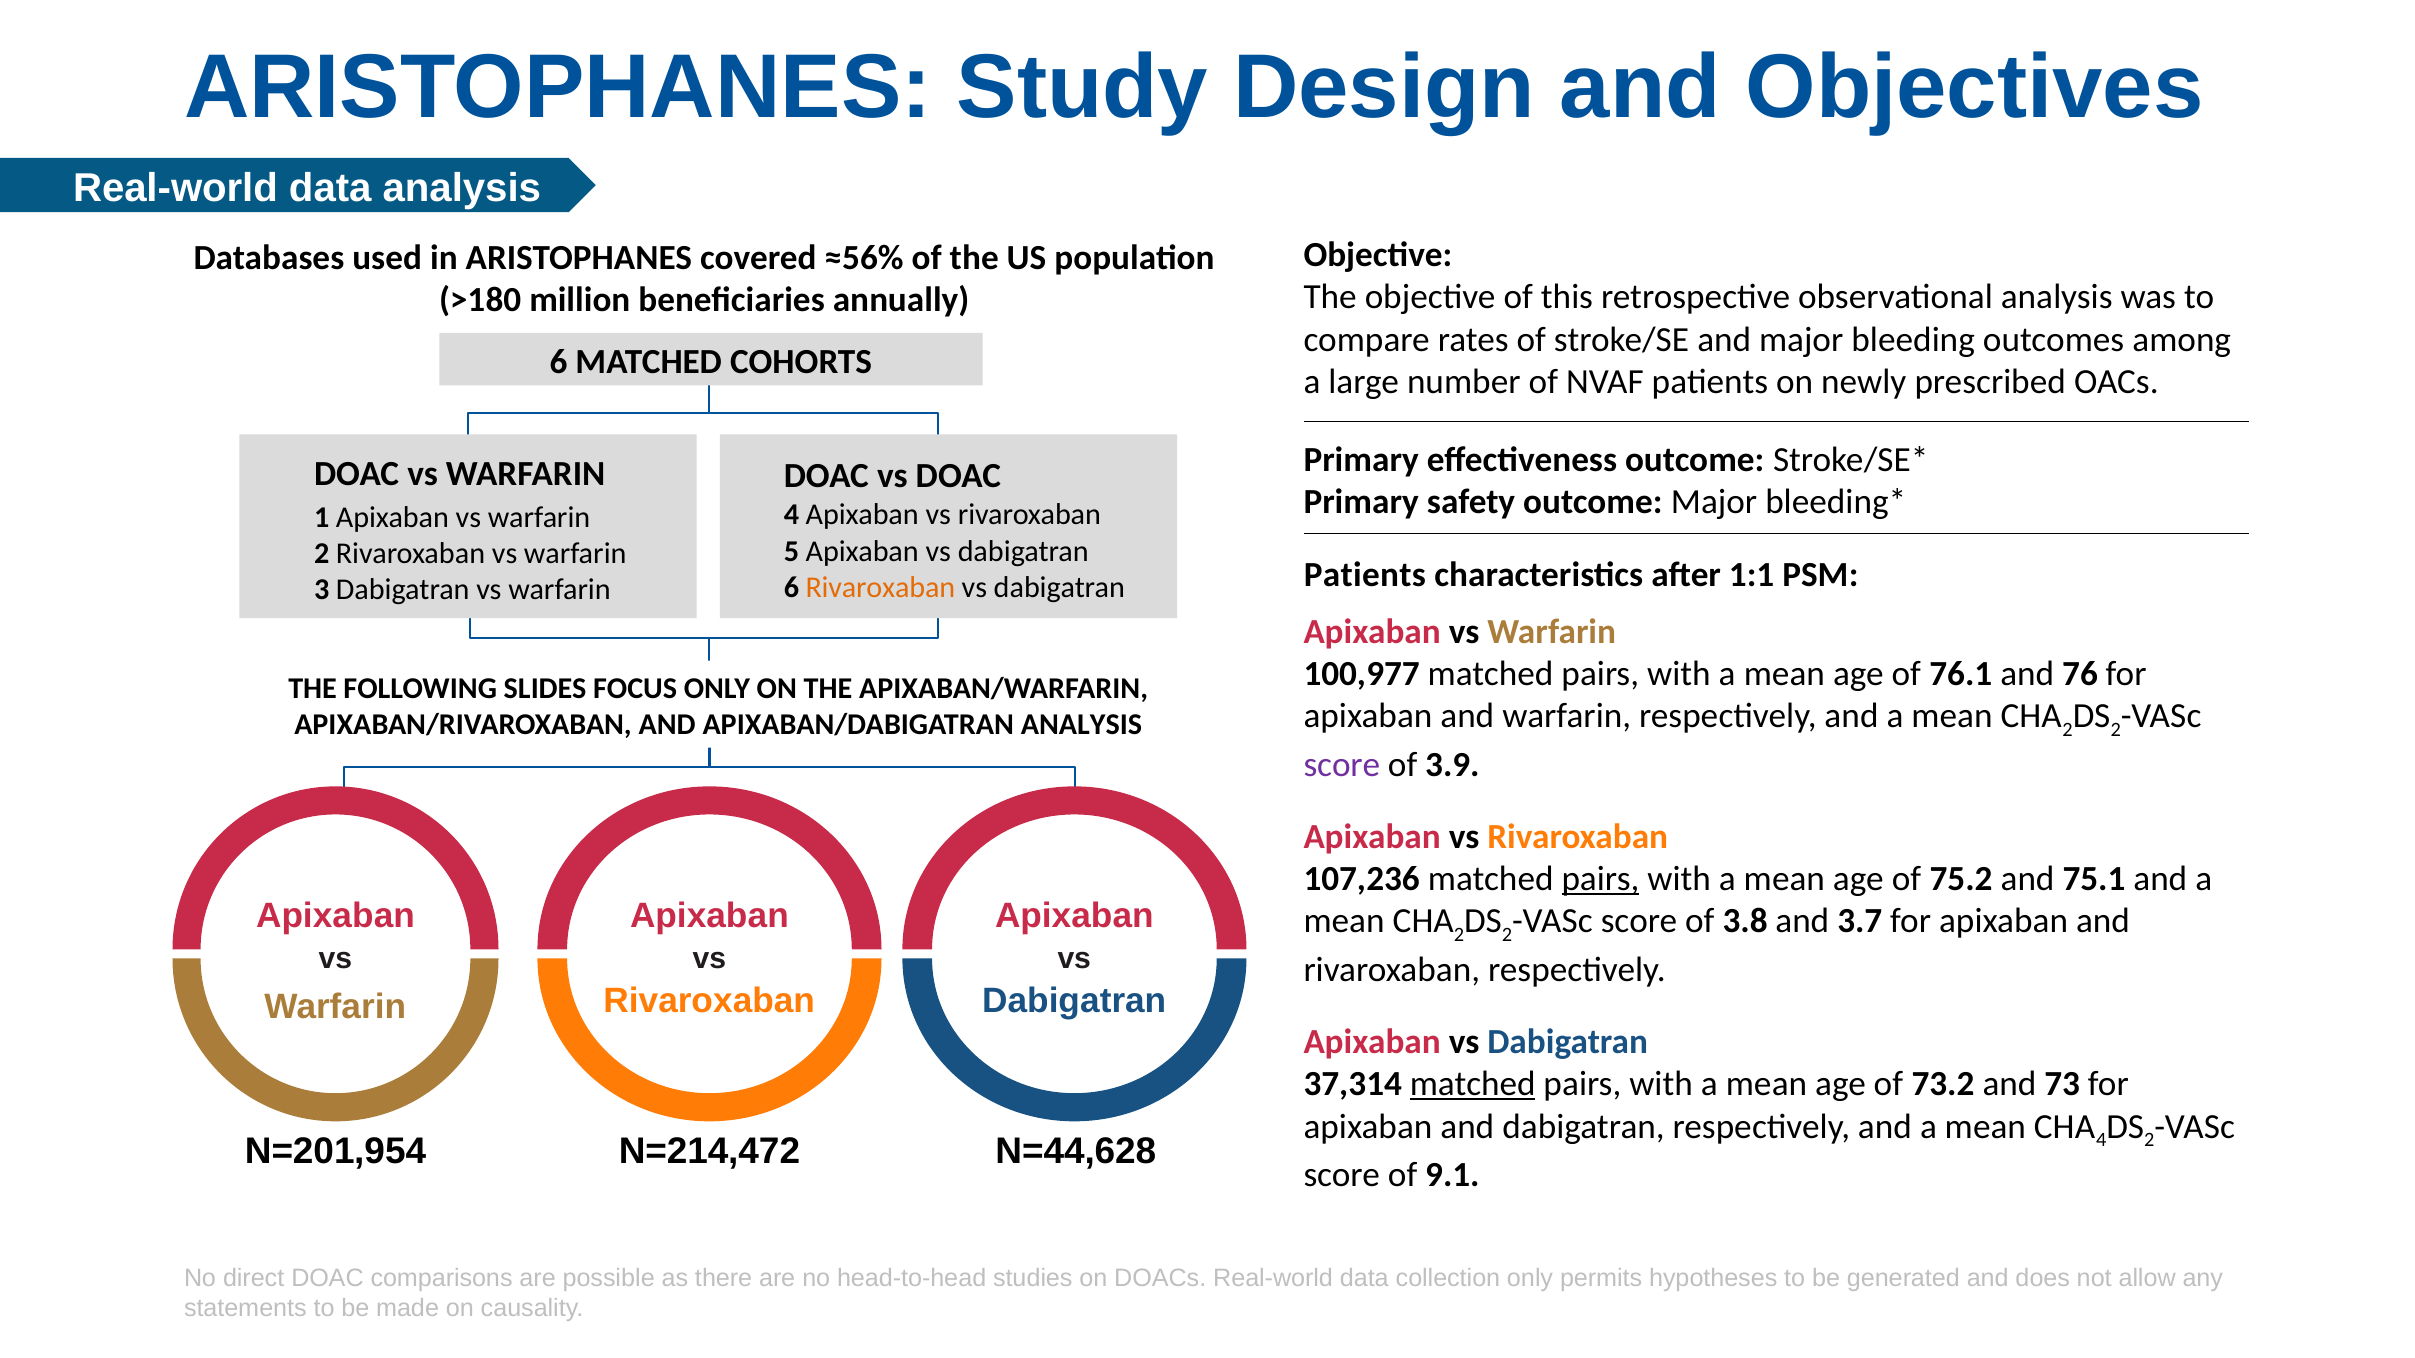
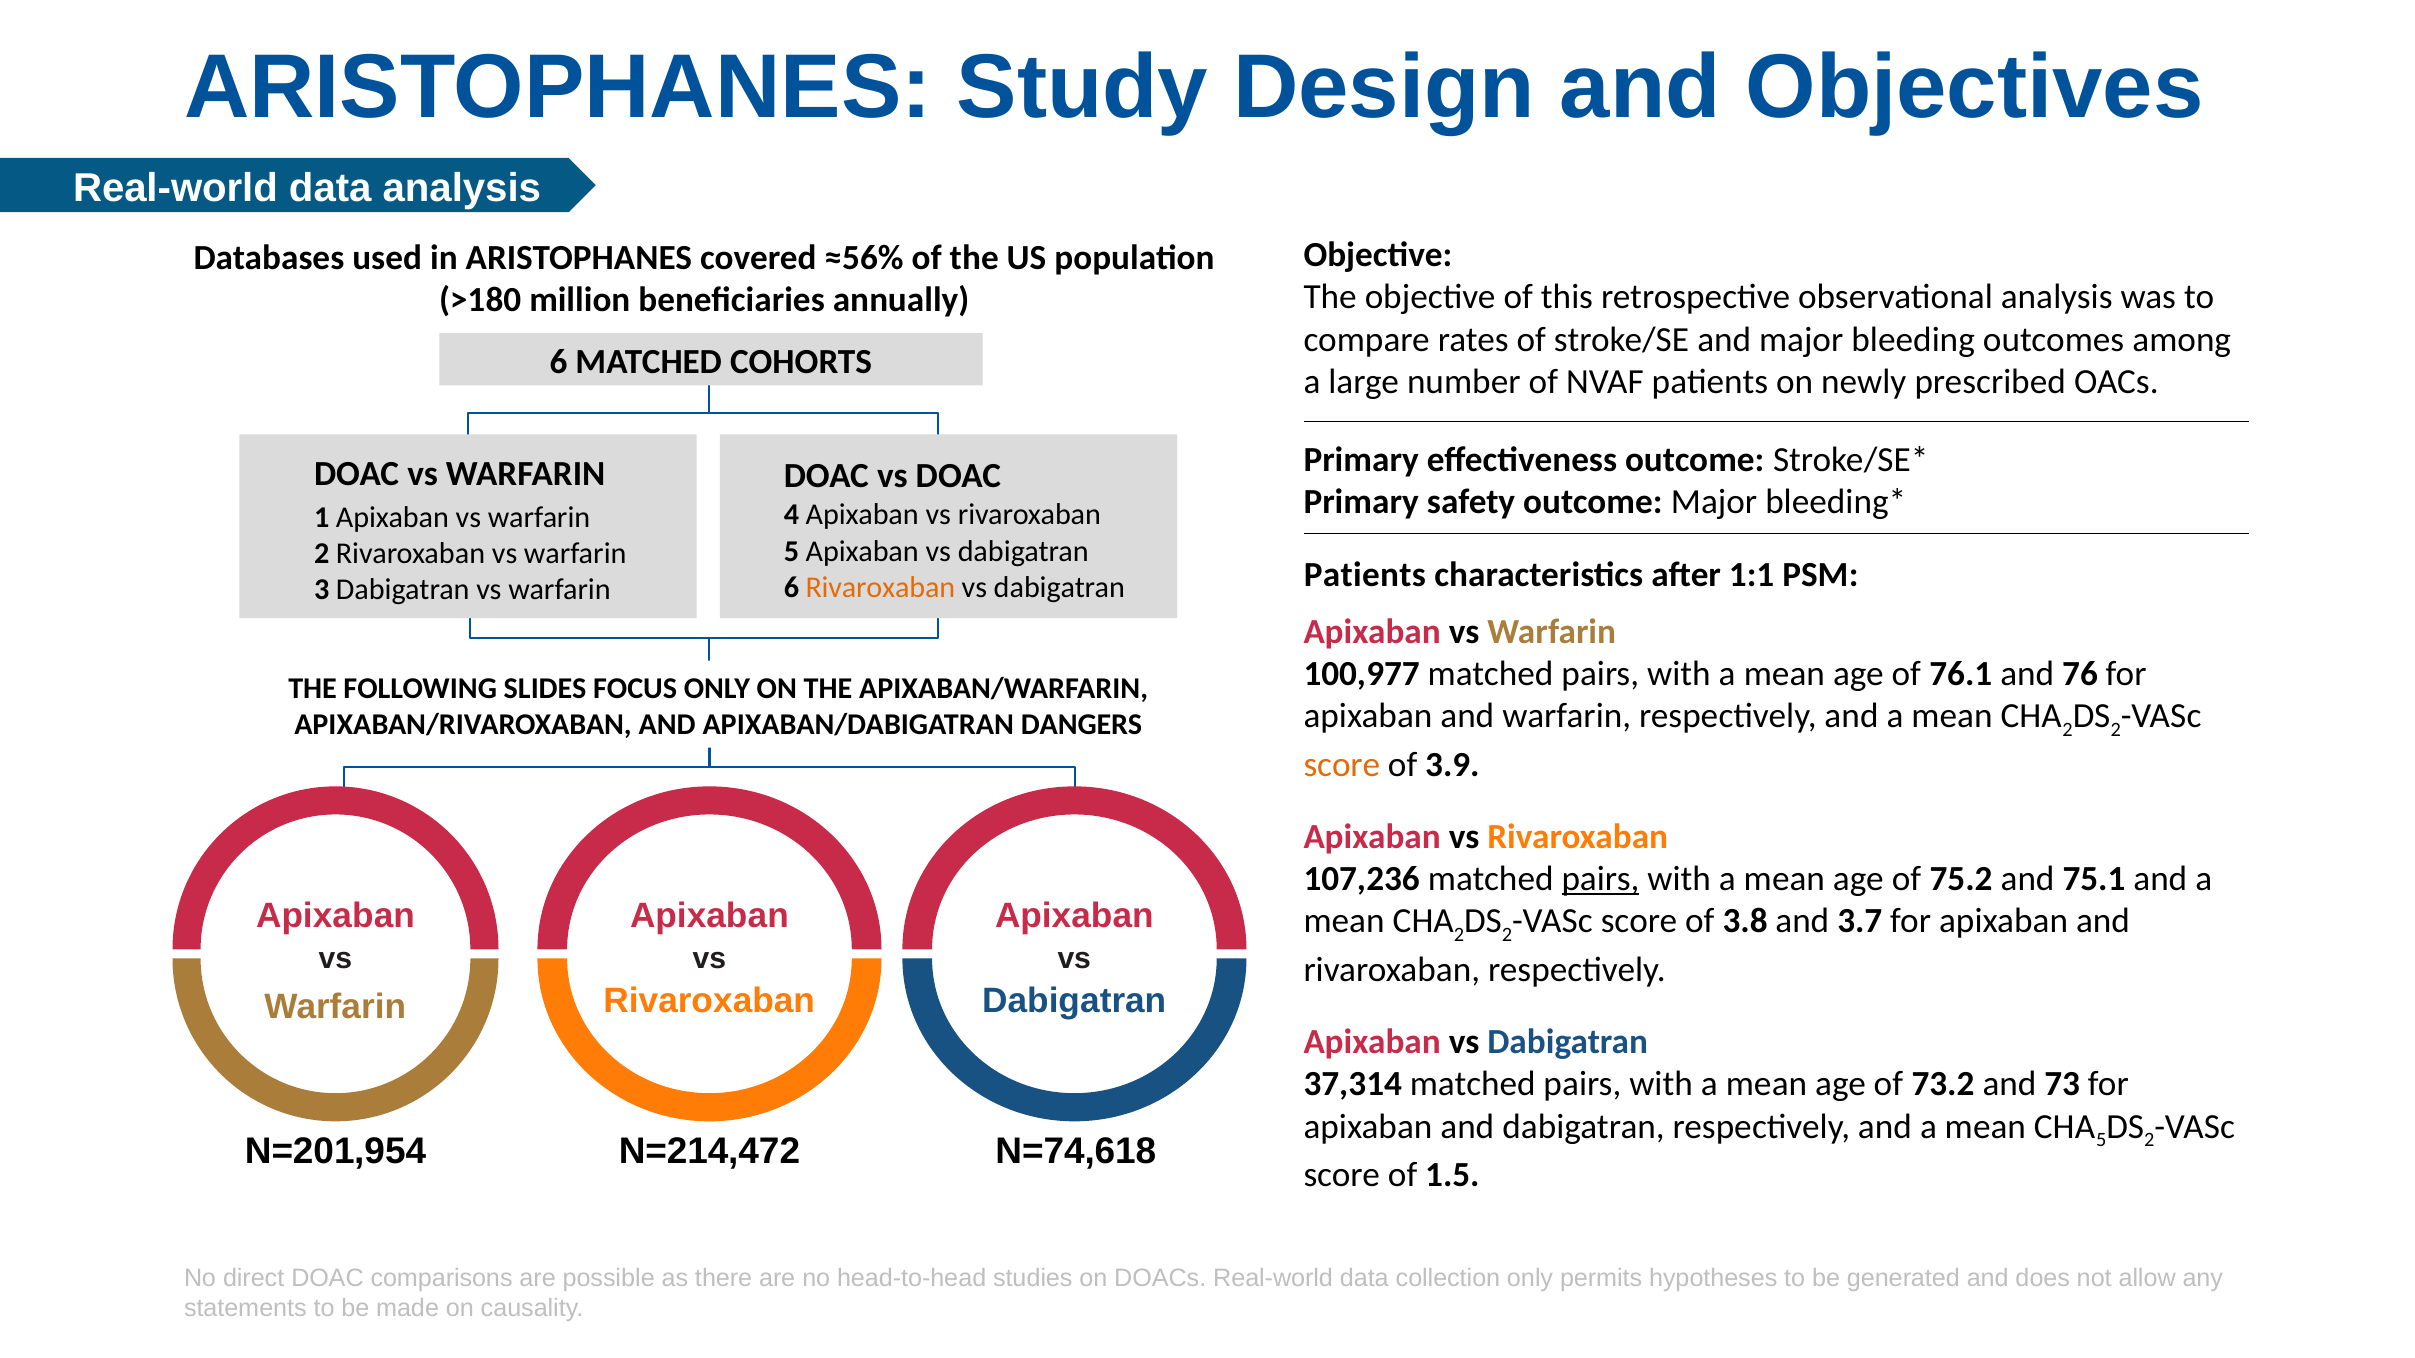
APIXABAN/DABIGATRAN ANALYSIS: ANALYSIS -> DANGERS (1081, 725)
score colour: purple -> orange (1342, 765)
matched underline: present -> none (1473, 1084)
4: 4 -> 5 (2101, 1140)
N=44,628: N=44,628 -> N=74,618 (1076, 1152)
9.1: 9.1 -> 1.5 (1452, 1175)
